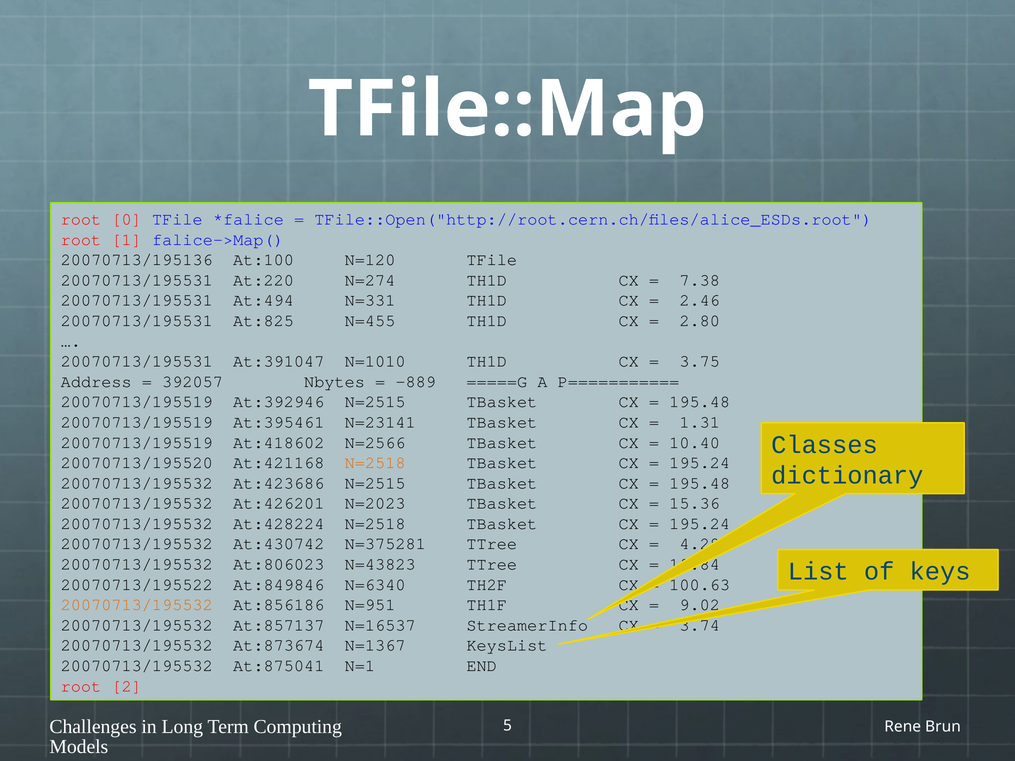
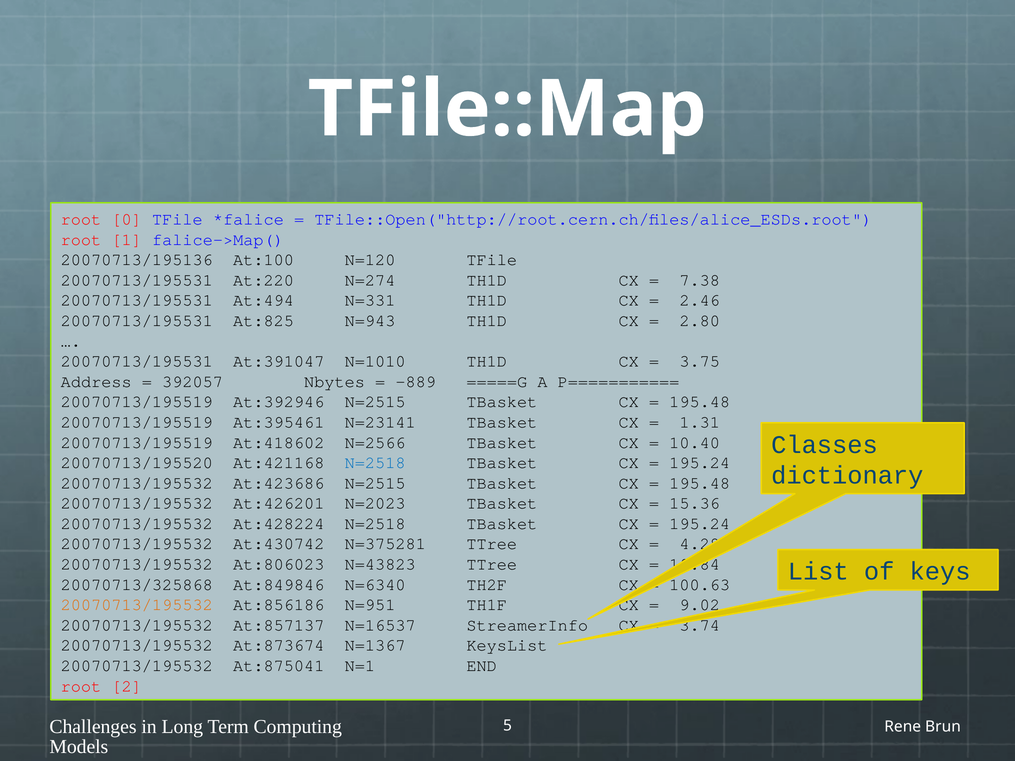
N=455: N=455 -> N=943 (370, 321)
N=2518 colour: orange -> blue (375, 463)
20070713/195522: 20070713/195522 -> 20070713/325868 (137, 585)
